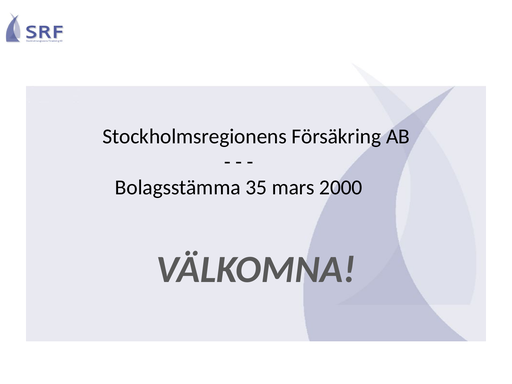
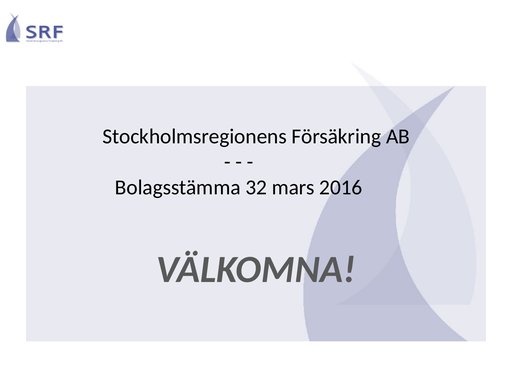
35: 35 -> 32 (256, 188)
2000: 2000 -> 2016 (341, 188)
